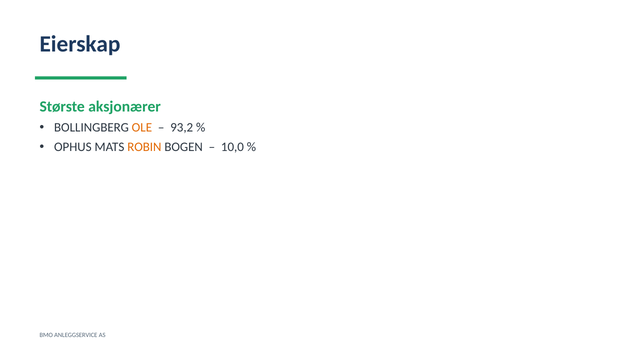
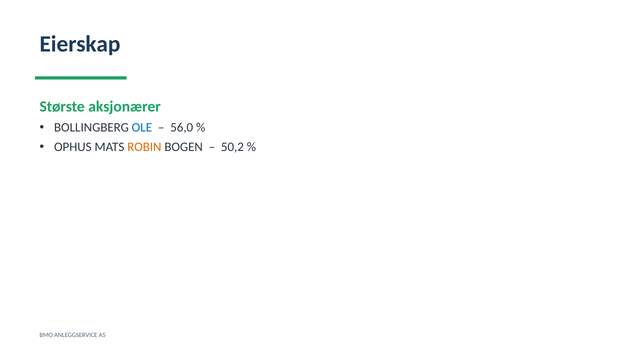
OLE colour: orange -> blue (142, 128)
93,2: 93,2 -> 56,0 (182, 128)
10,0: 10,0 -> 50,2 (232, 147)
